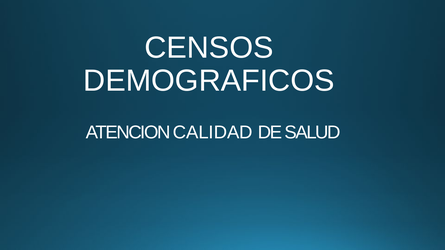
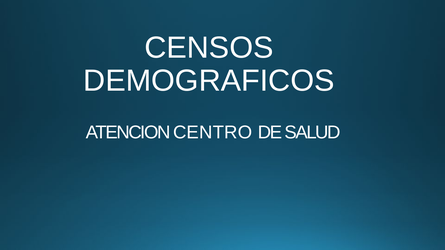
CALIDAD: CALIDAD -> CENTRO (213, 132)
